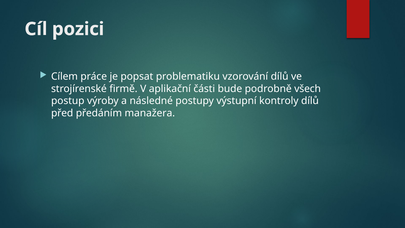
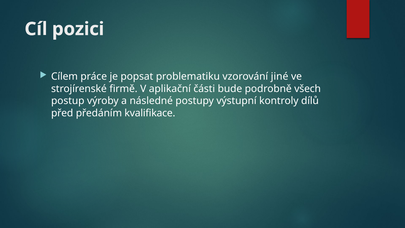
vzorování dílů: dílů -> jiné (280, 77)
manažera: manažera -> kvalifikace (150, 113)
